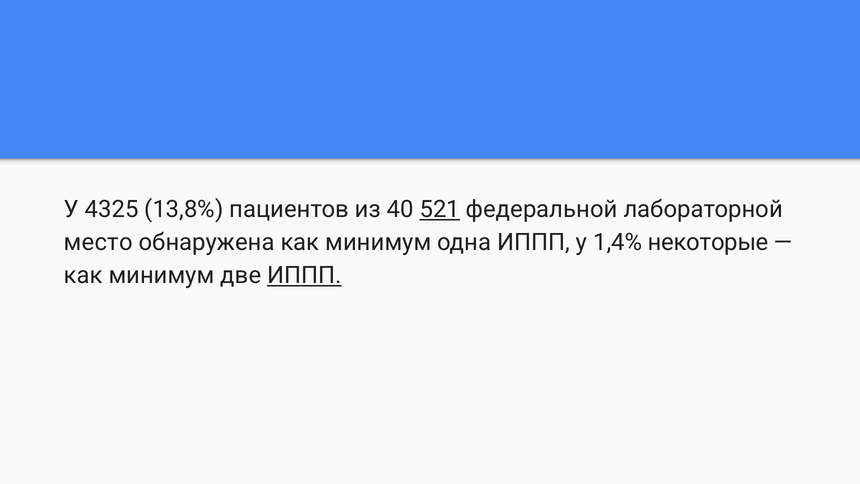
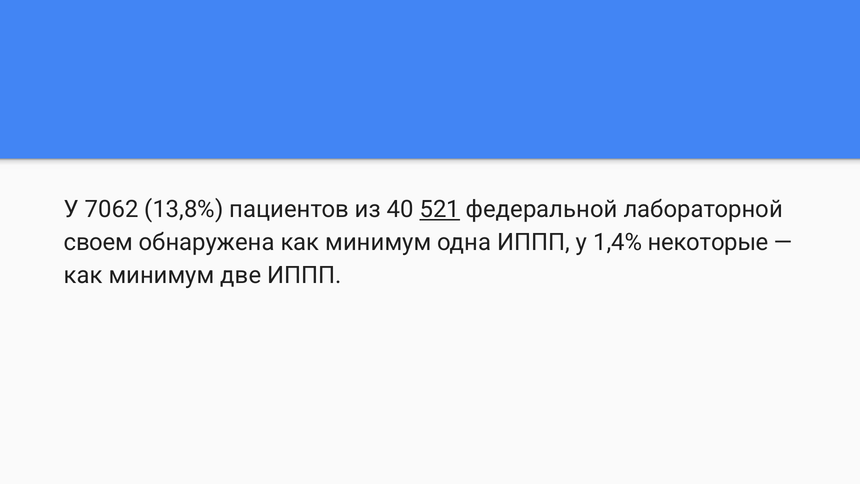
4325: 4325 -> 7062 (112, 209)
место: место -> своем (98, 242)
ИППП underline: present -> none (304, 275)
